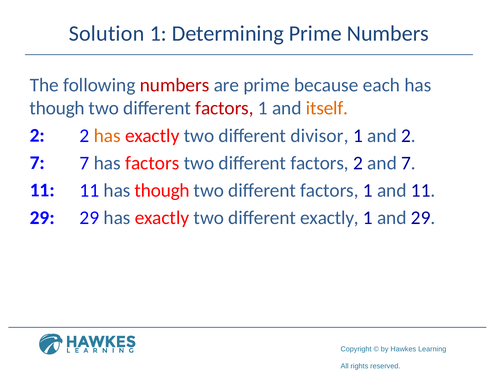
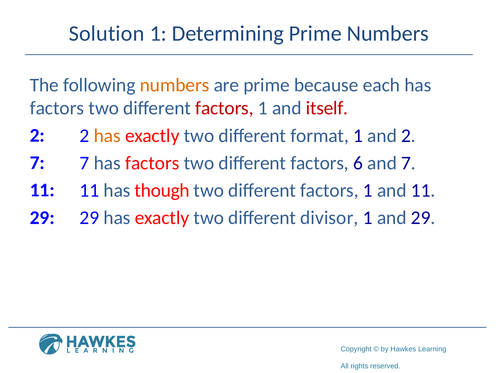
numbers colour: red -> orange (175, 85)
though: though -> factors (57, 108)
itself colour: orange -> red (327, 108)
divisor: divisor -> format (320, 136)
factors 2: 2 -> 6 (358, 163)
different exactly: exactly -> divisor (329, 218)
